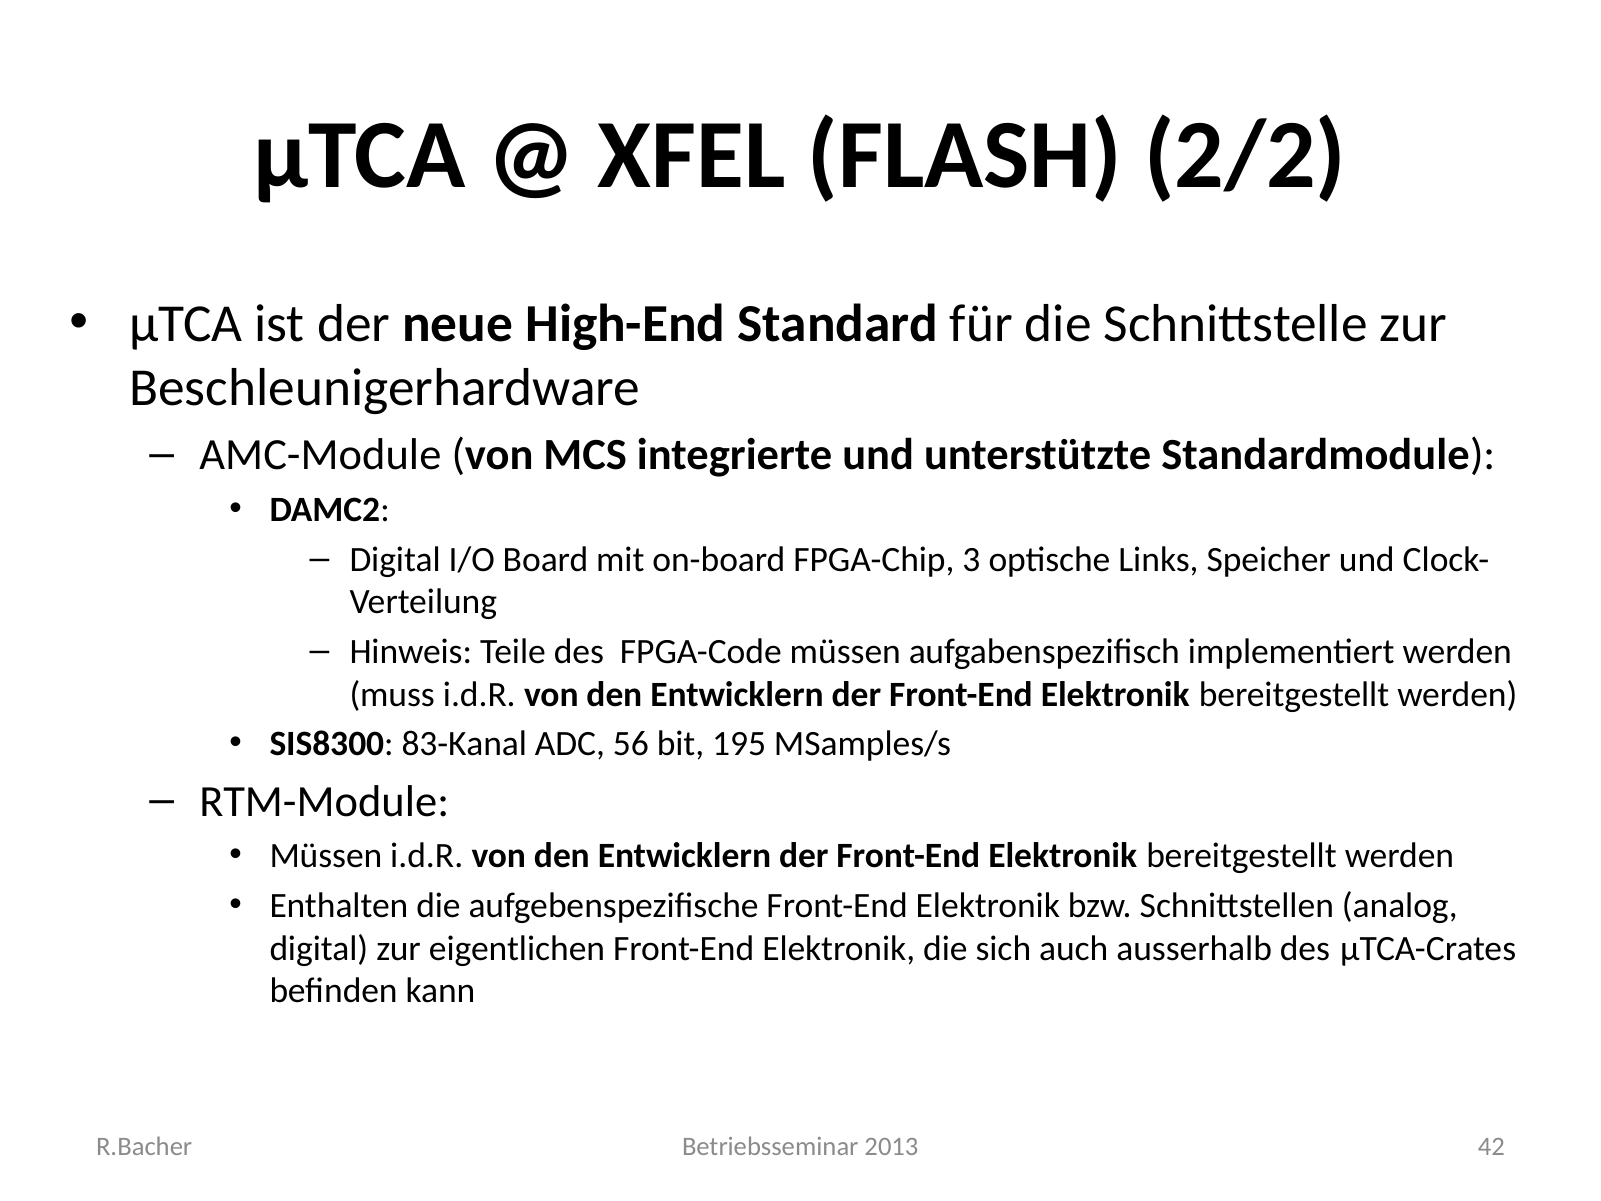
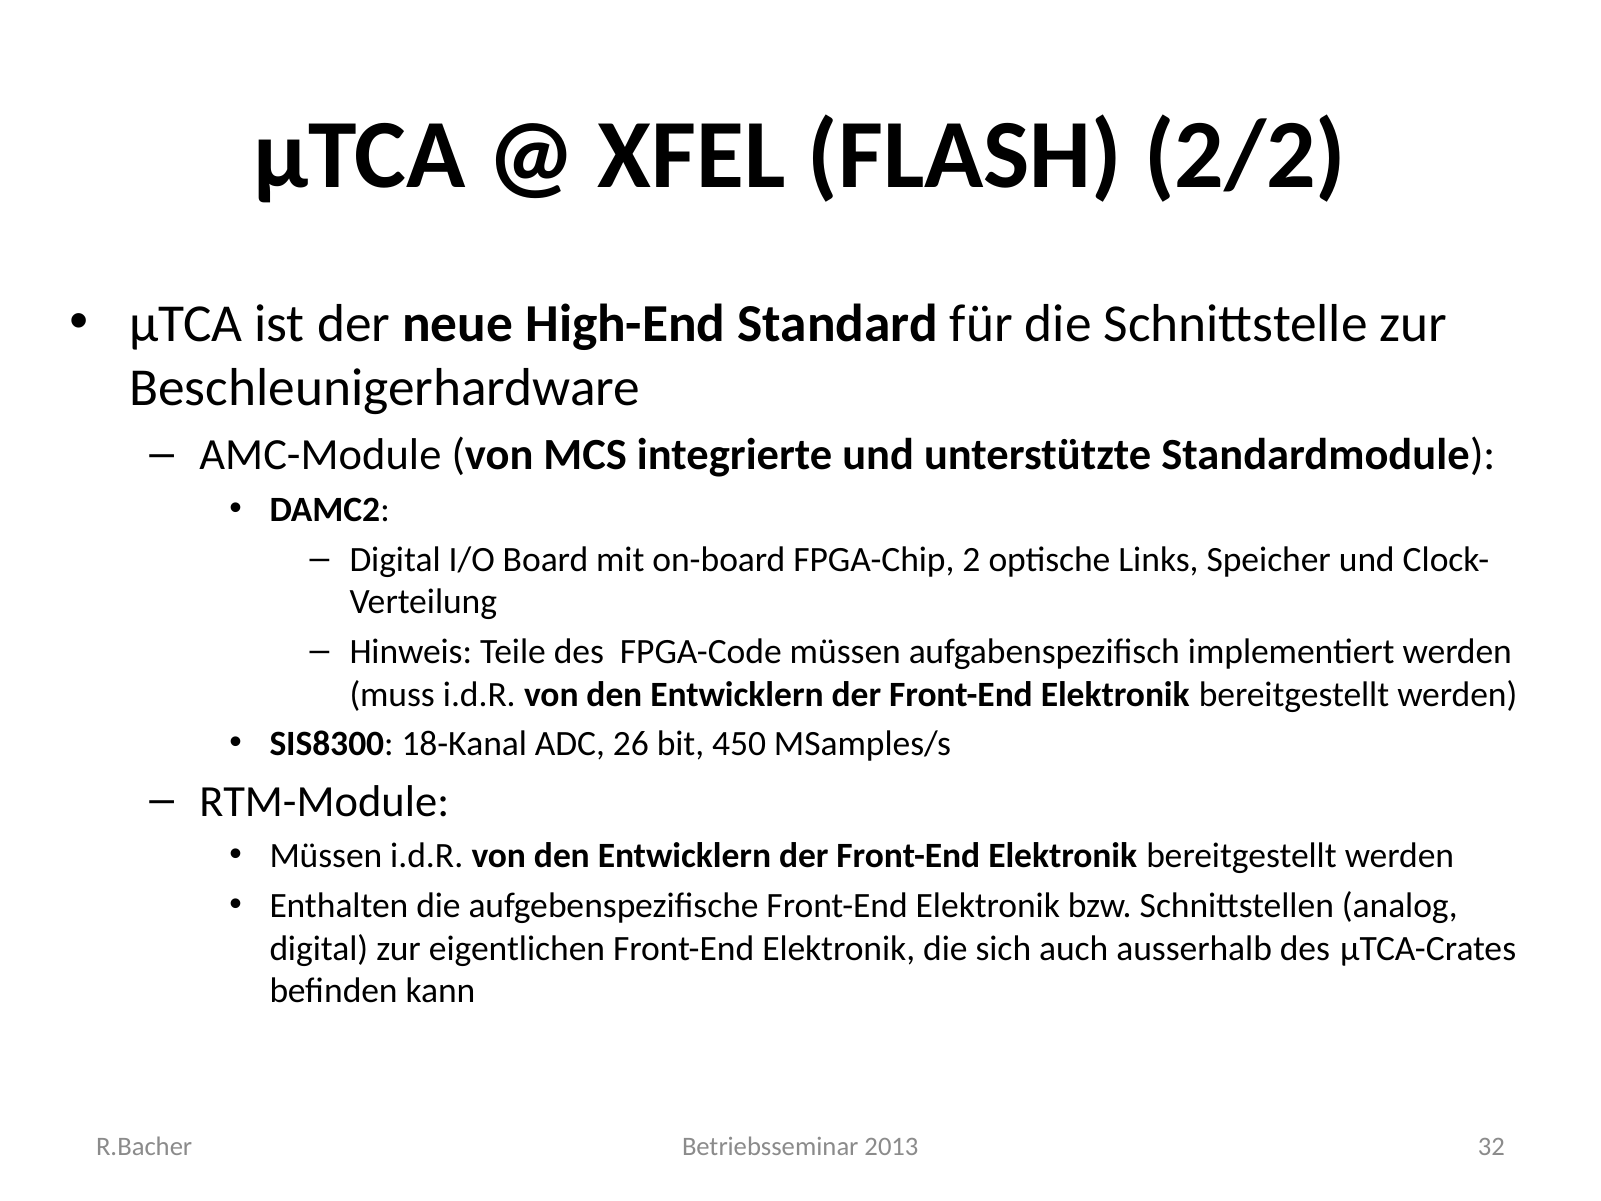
3: 3 -> 2 (971, 559)
83-Kanal: 83-Kanal -> 18-Kanal (464, 744)
56: 56 -> 26 (631, 744)
195: 195 -> 450 (739, 744)
42: 42 -> 32 (1491, 1146)
